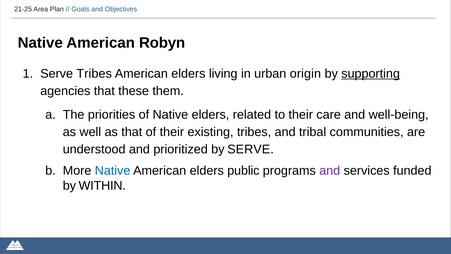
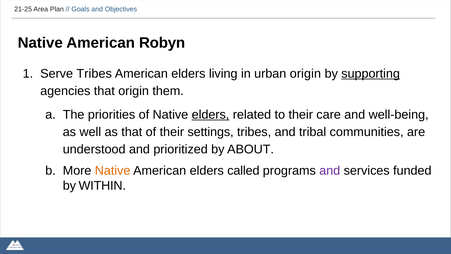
that these: these -> origin (134, 91)
elders underline: none -> present (211, 115)
existing: existing -> settings (211, 132)
by SERVE: SERVE -> ABOUT (251, 149)
Native colour: blue -> orange (113, 170)
public: public -> called (243, 170)
